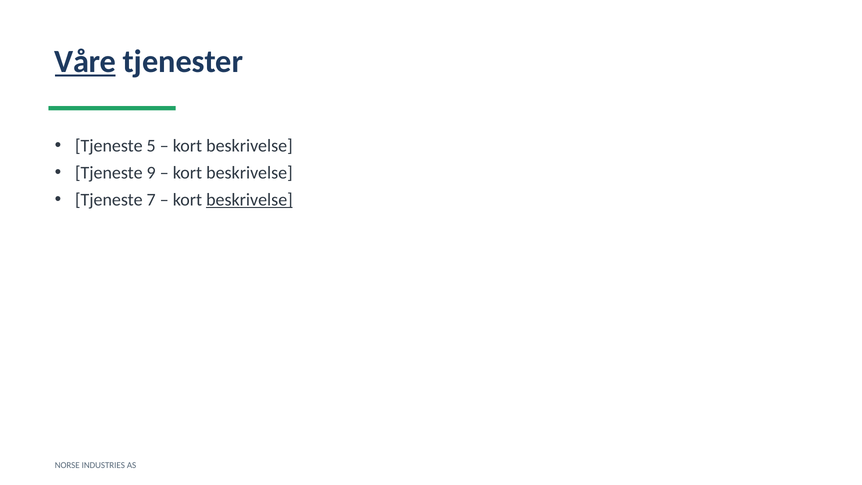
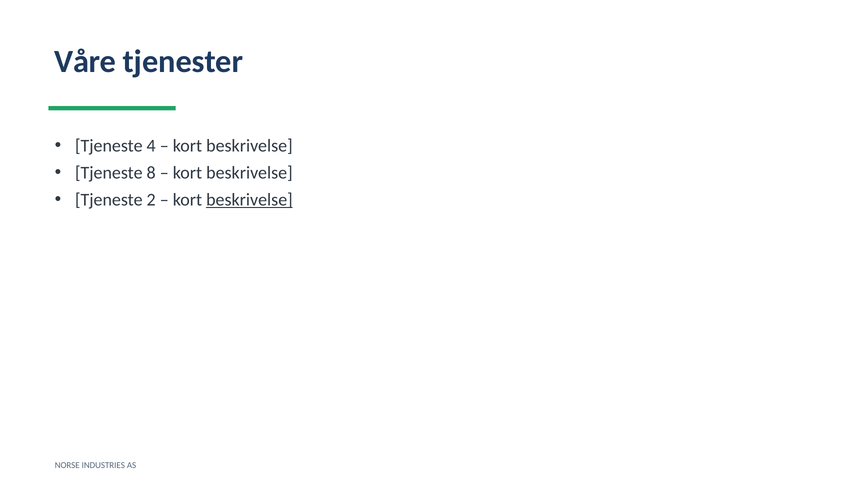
Våre underline: present -> none (85, 62)
5: 5 -> 4 (151, 146)
9: 9 -> 8 (151, 173)
7: 7 -> 2 (151, 200)
